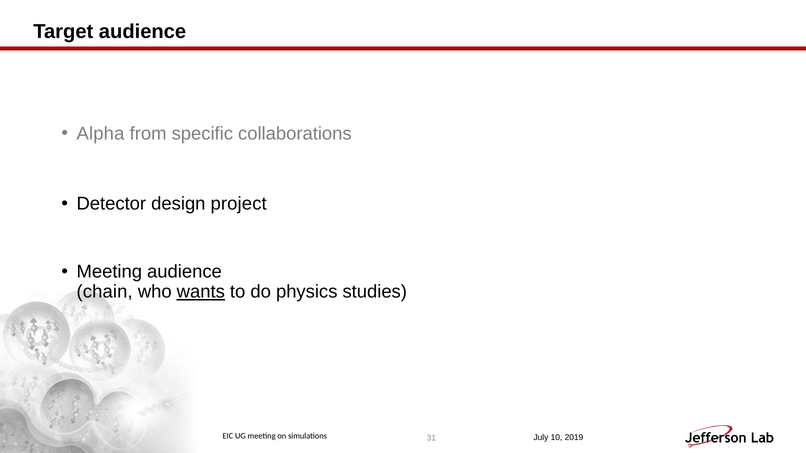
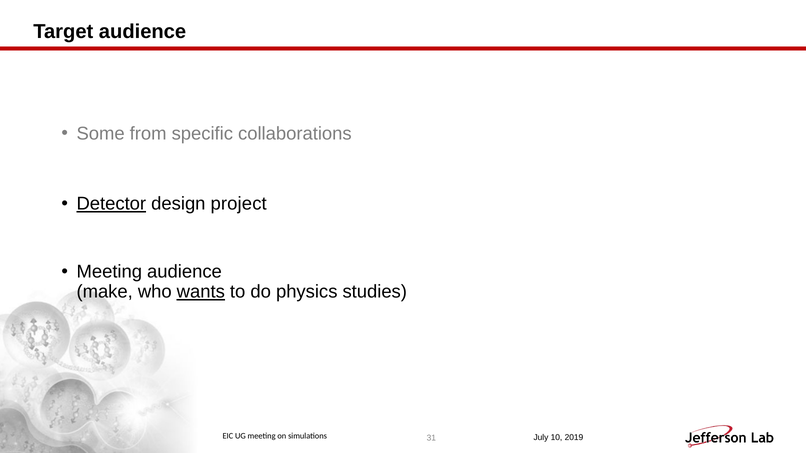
Alpha: Alpha -> Some (101, 134)
Detector underline: none -> present (111, 204)
chain: chain -> make (105, 292)
